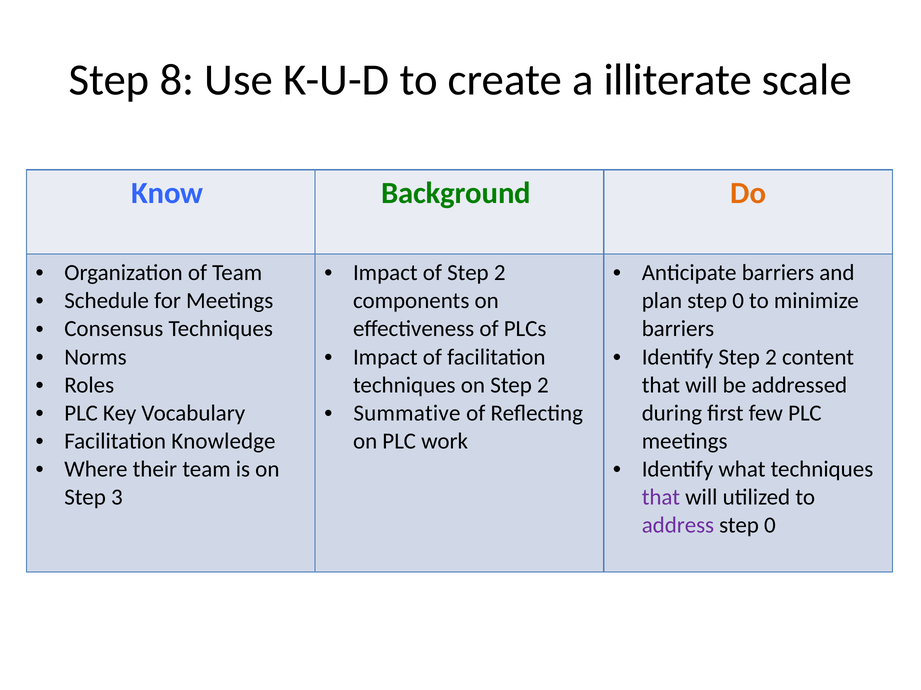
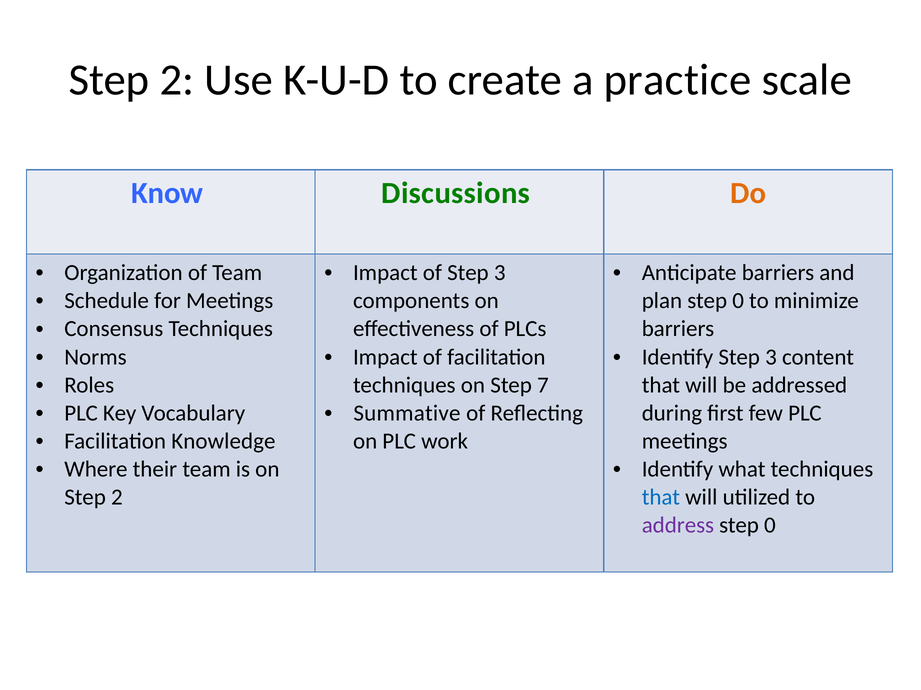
8: 8 -> 2 (177, 80)
illiterate: illiterate -> practice (677, 80)
Background: Background -> Discussions (456, 194)
of Step 2: 2 -> 3 (500, 273)
Identify Step 2: 2 -> 3 (771, 357)
on Step 2: 2 -> 7 (543, 385)
3: 3 -> 2 (117, 498)
that colour: purple -> blue (661, 498)
